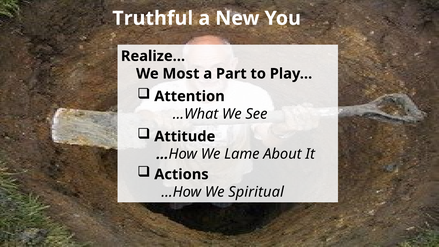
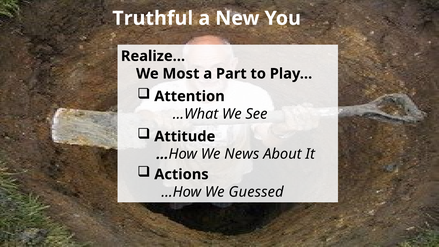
Lame: Lame -> News (242, 154)
Spiritual: Spiritual -> Guessed (256, 192)
